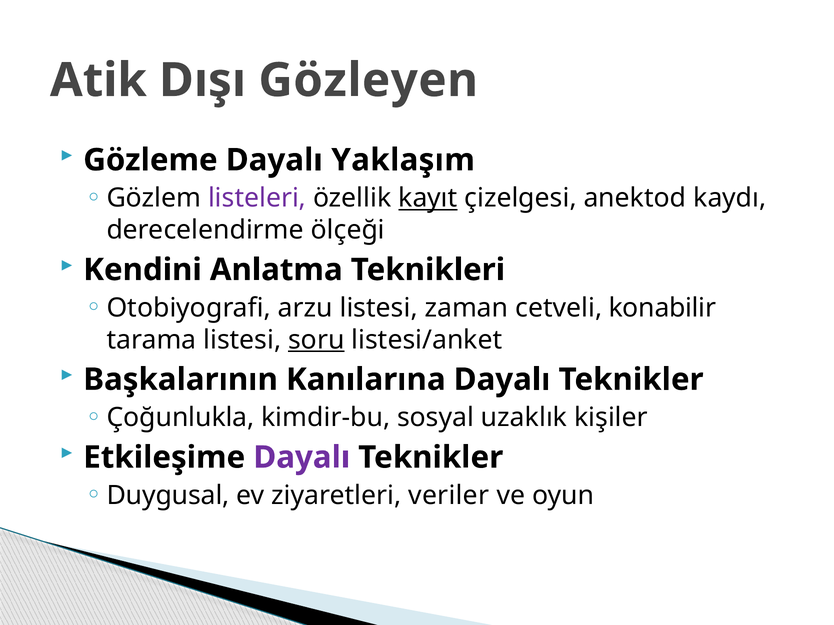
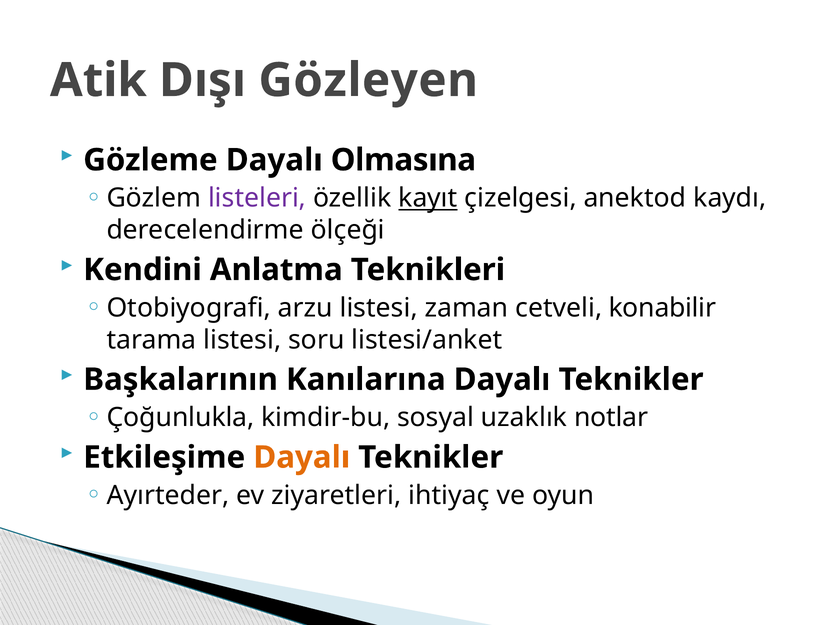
Yaklaşım: Yaklaşım -> Olmasına (403, 160)
soru underline: present -> none (316, 340)
kişiler: kişiler -> notlar (611, 418)
Dayalı colour: purple -> orange (302, 458)
Duygusal: Duygusal -> Ayırteder (168, 496)
veriler: veriler -> ihtiyaç (449, 496)
